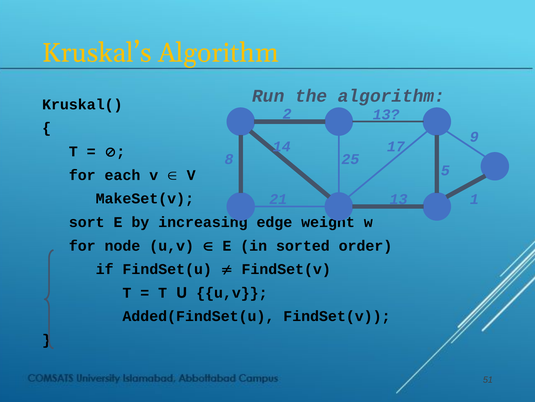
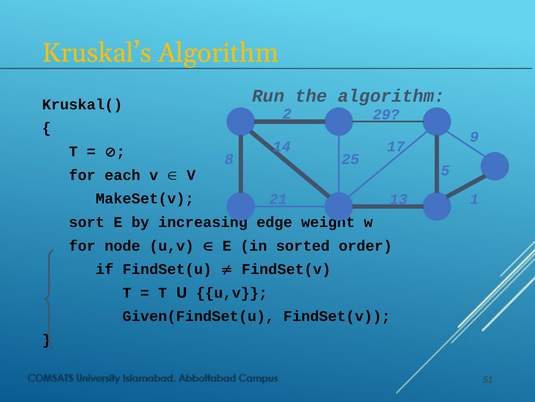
2 13: 13 -> 29 (386, 114)
Added(FindSet(u: Added(FindSet(u -> Given(FindSet(u (198, 316)
